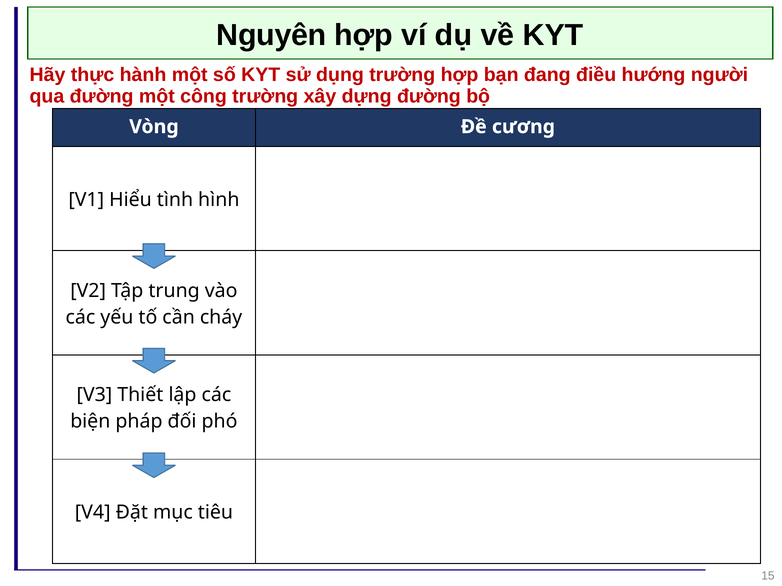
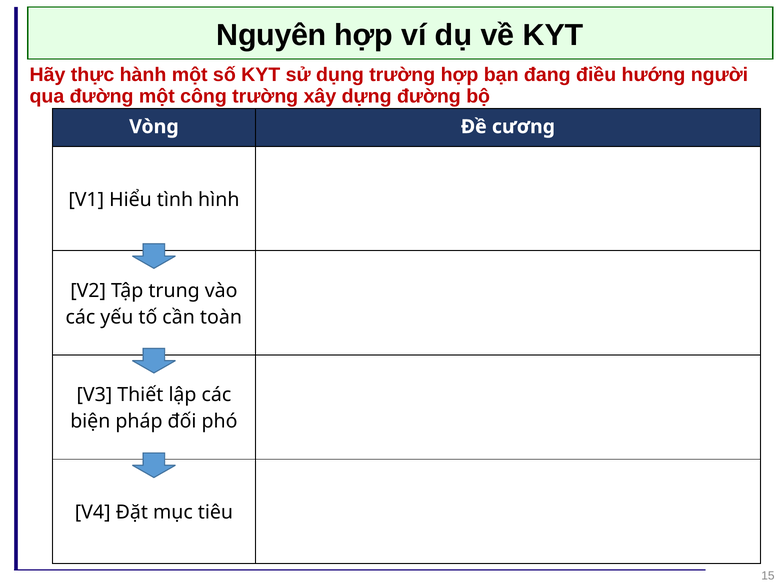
cháy: cháy -> toàn (221, 317)
